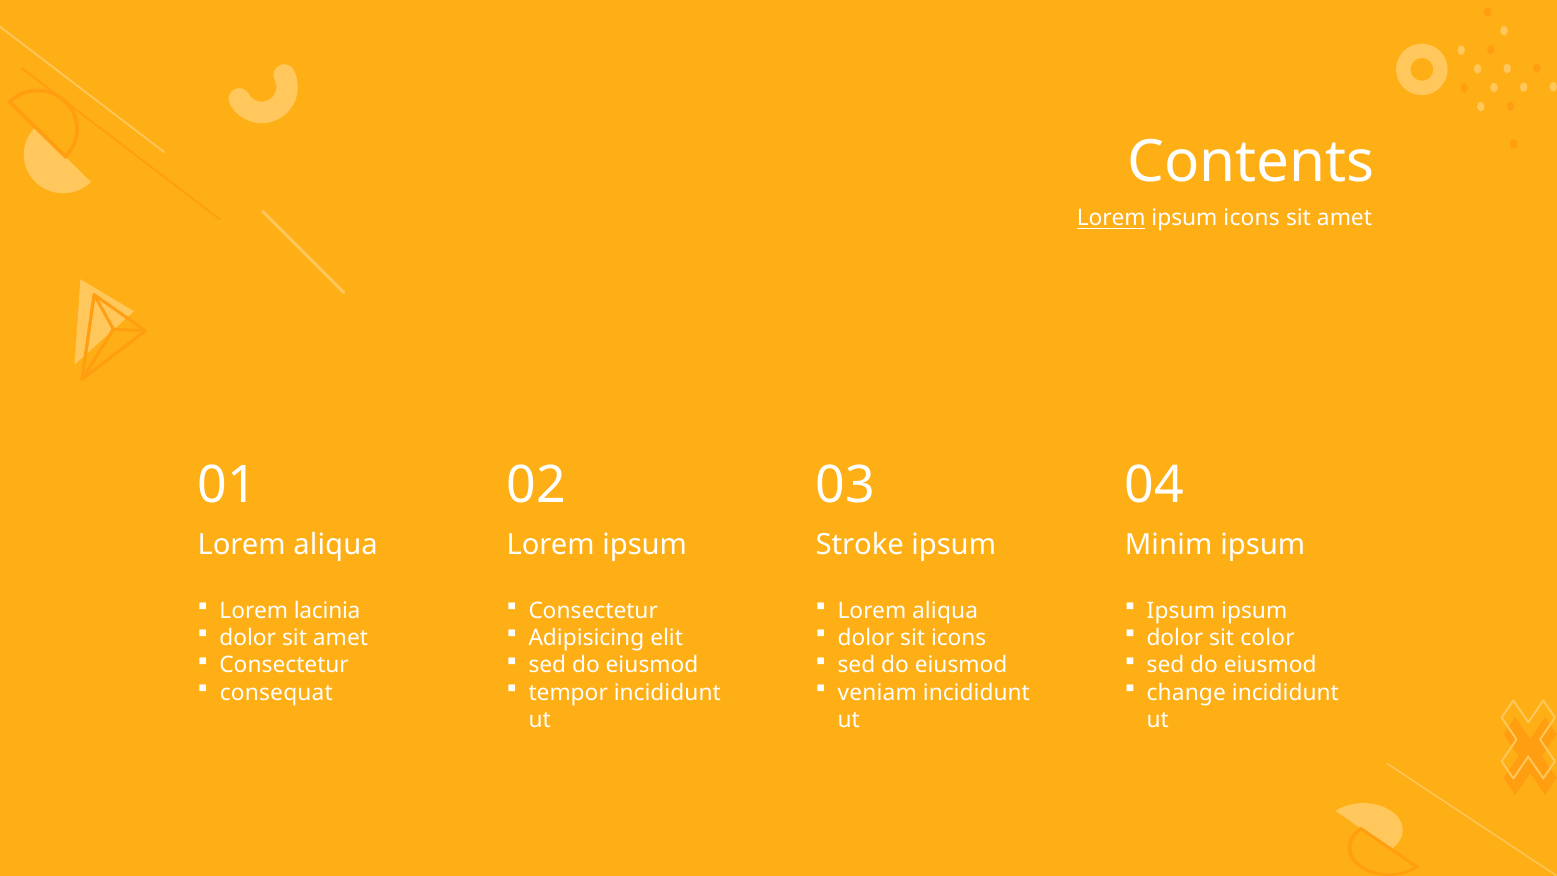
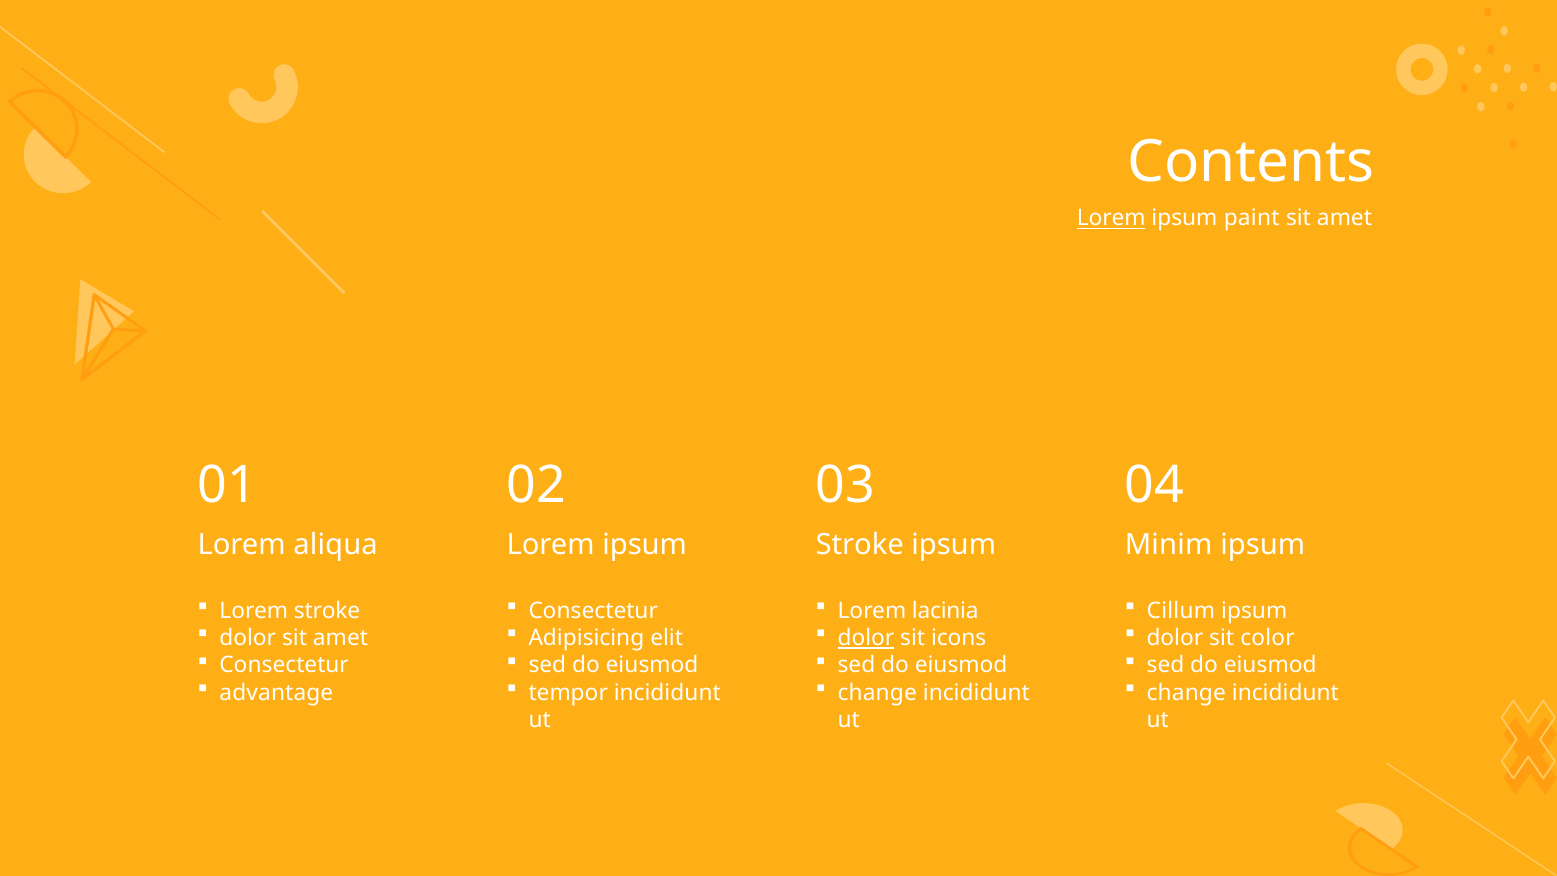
ipsum icons: icons -> paint (1252, 218)
Lorem lacinia: lacinia -> stroke (327, 611)
aliqua: aliqua -> lacinia (945, 611)
Ipsum: Ipsum -> Cillum (1181, 611)
dolor underline: none -> present (866, 638)
consequat: consequat -> advantage (276, 692)
veniam: veniam -> change (877, 692)
